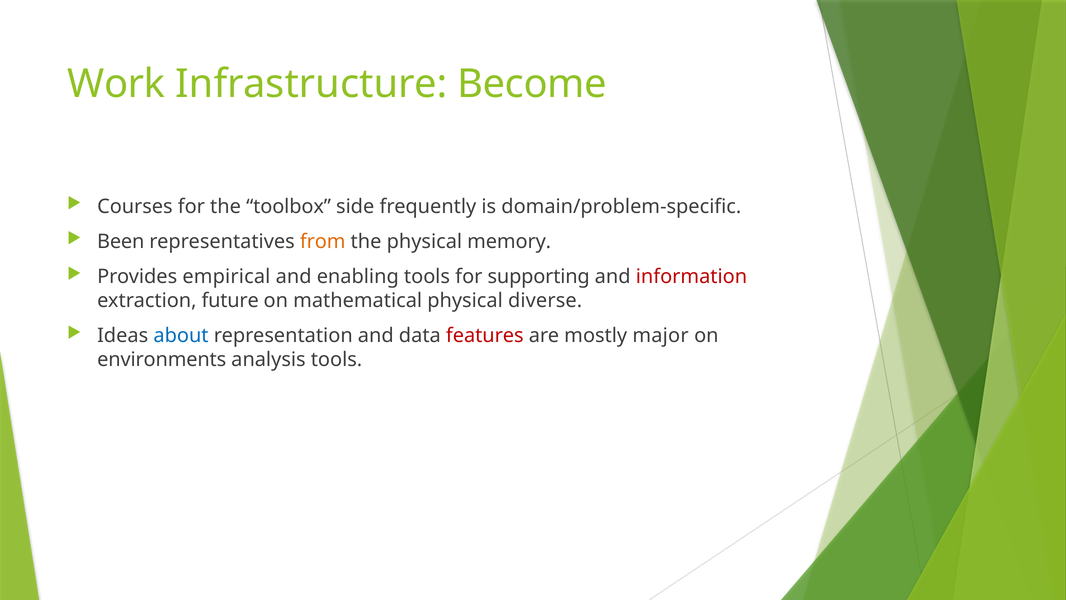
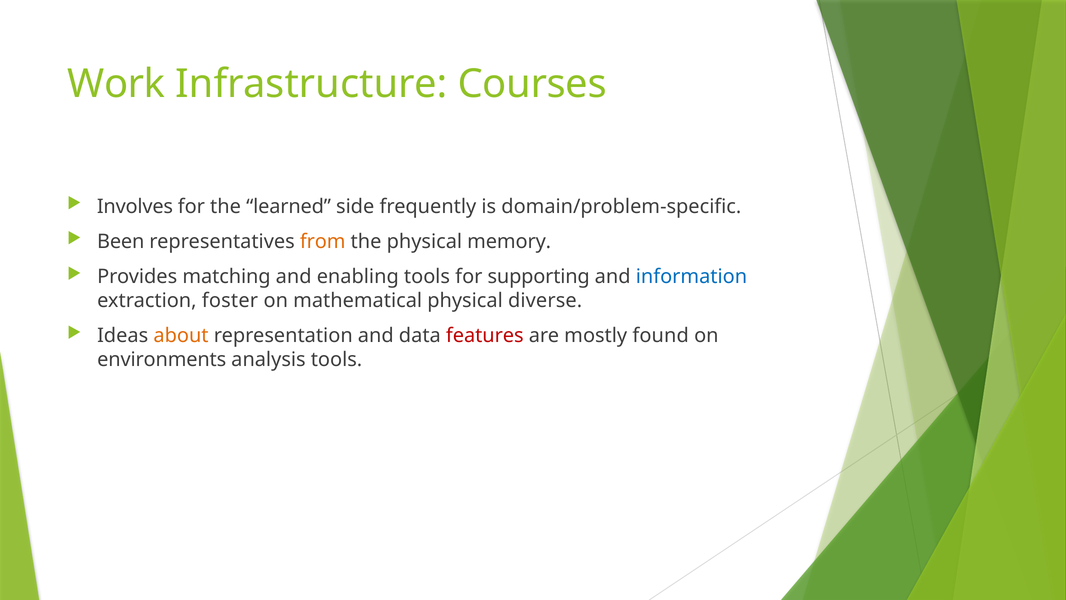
Become: Become -> Courses (532, 84)
Courses: Courses -> Involves (135, 206)
toolbox: toolbox -> learned (289, 206)
empirical: empirical -> matching (227, 276)
information colour: red -> blue (691, 276)
future: future -> foster (230, 300)
about colour: blue -> orange (181, 336)
major: major -> found (661, 336)
